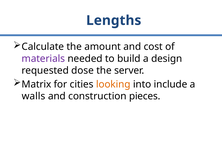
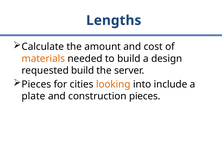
materials colour: purple -> orange (43, 58)
requested dose: dose -> build (83, 70)
Matrix: Matrix -> Pieces (36, 84)
walls: walls -> plate (33, 96)
